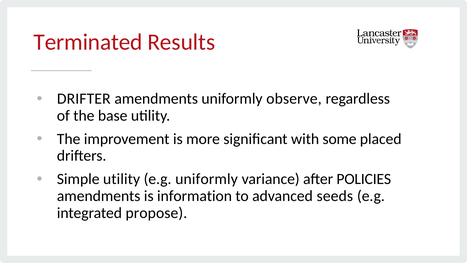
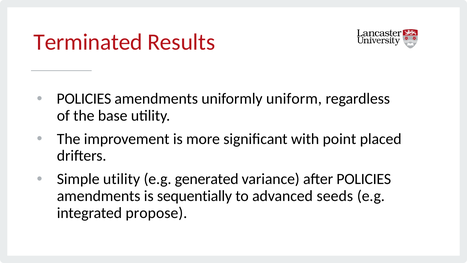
DRIFTER: DRIFTER -> POLICIES (84, 99)
observe: observe -> uniform (294, 99)
some: some -> point (339, 139)
e.g uniformly: uniformly -> generated (207, 179)
information: information -> sequentially (195, 196)
